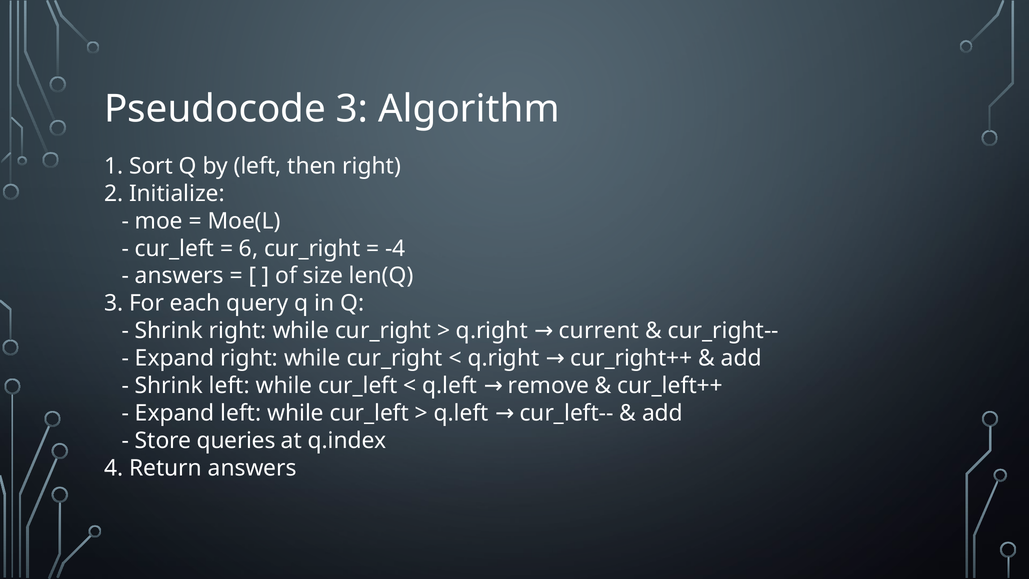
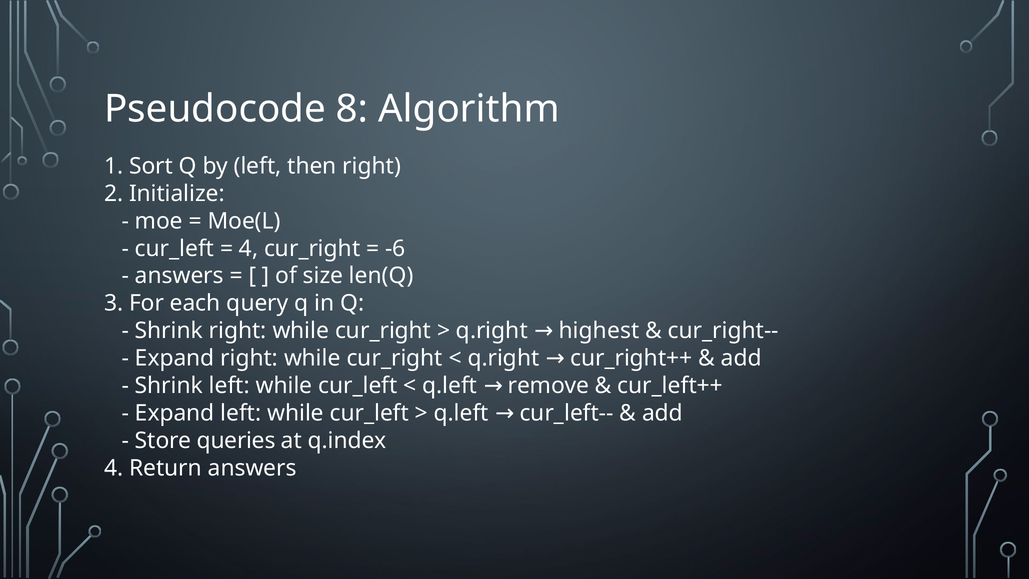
Pseudocode 3: 3 -> 8 (352, 109)
6: 6 -> 4 (249, 248)
-4: -4 -> -6 (395, 248)
current: current -> highest (599, 331)
